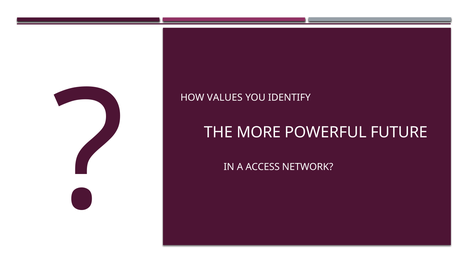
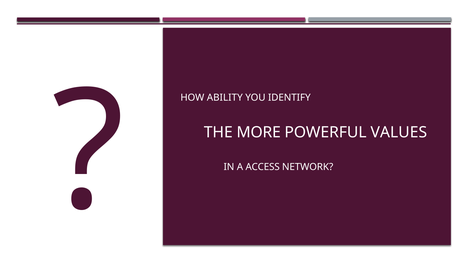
VALUES: VALUES -> ABILITY (225, 98)
FUTURE: FUTURE -> VALUES (399, 132)
